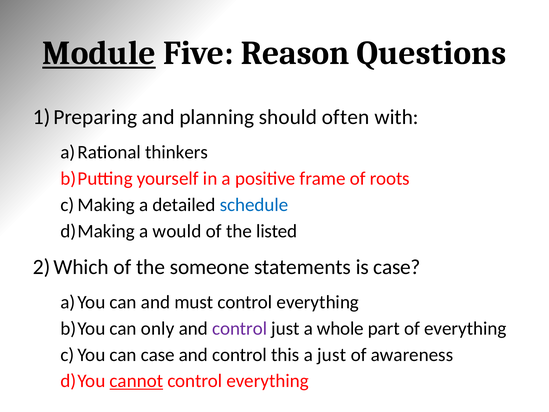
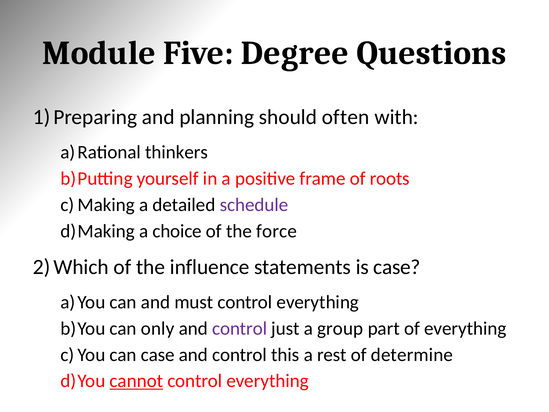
Module underline: present -> none (99, 53)
Reason: Reason -> Degree (295, 53)
schedule colour: blue -> purple (254, 205)
would: would -> choice (177, 231)
listed: listed -> force (277, 231)
someone: someone -> influence (210, 267)
whole: whole -> group (340, 328)
a just: just -> rest (332, 355)
awareness: awareness -> determine (412, 355)
